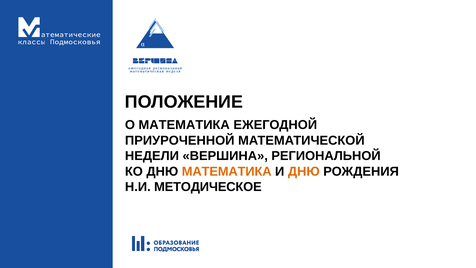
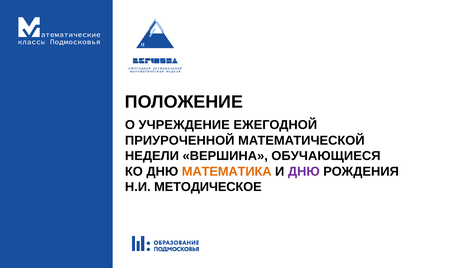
О МАТЕМАТИКА: МАТЕМАТИКА -> УЧРЕЖДЕНИЕ (184, 125)
РЕГИОНАЛЬНОЙ: РЕГИОНАЛЬНОЙ -> ОБУЧАЮЩИЕСЯ (326, 156)
ДНЮ colour: orange -> purple (304, 171)
